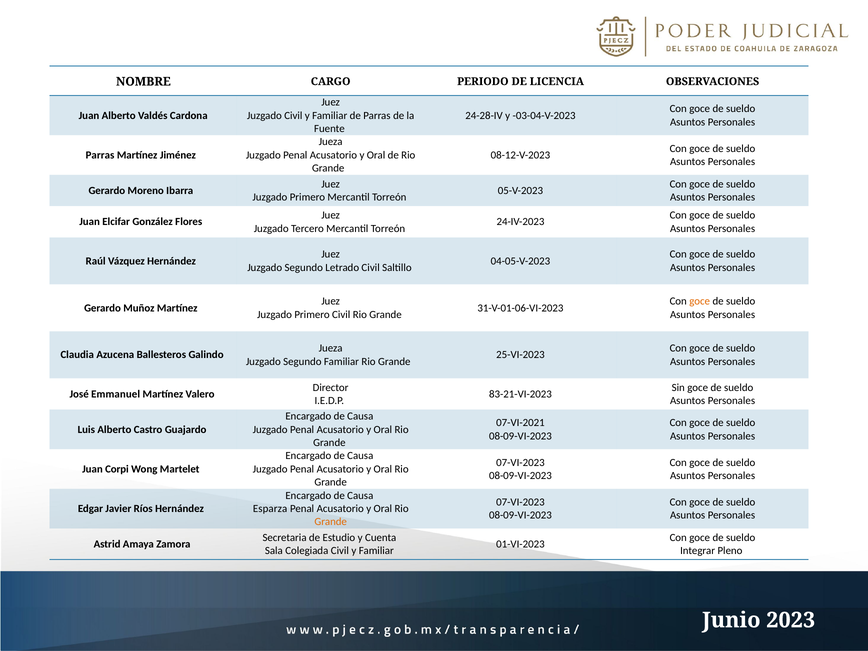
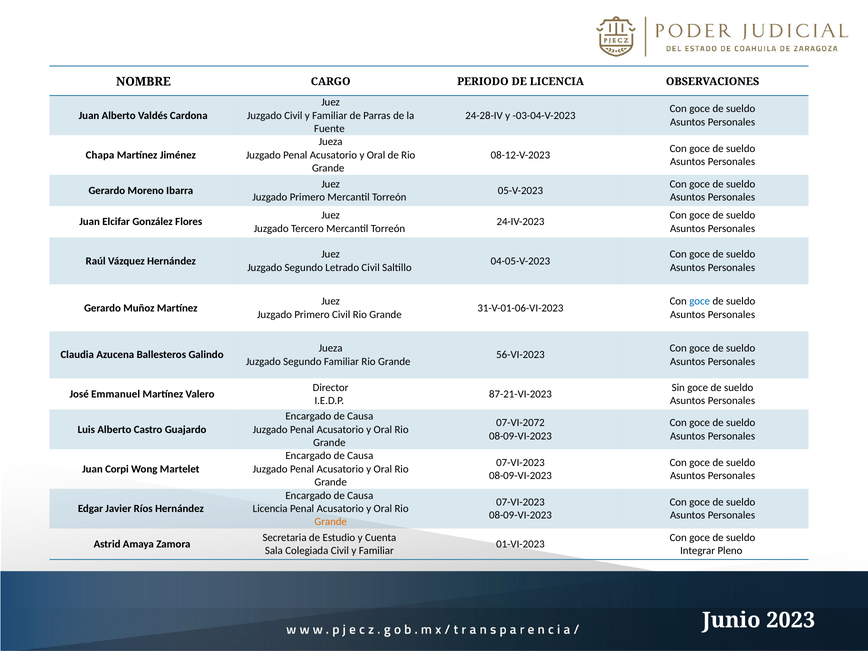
Parras: Parras -> Chapa (100, 155)
goce colour: orange -> blue (700, 301)
25-VI-2023: 25-VI-2023 -> 56-VI-2023 (520, 355)
83-21-VI-2023: 83-21-VI-2023 -> 87-21-VI-2023 (520, 394)
07-VI-2021: 07-VI-2021 -> 07-VI-2072 (520, 423)
Esparza: Esparza -> Licencia (270, 509)
